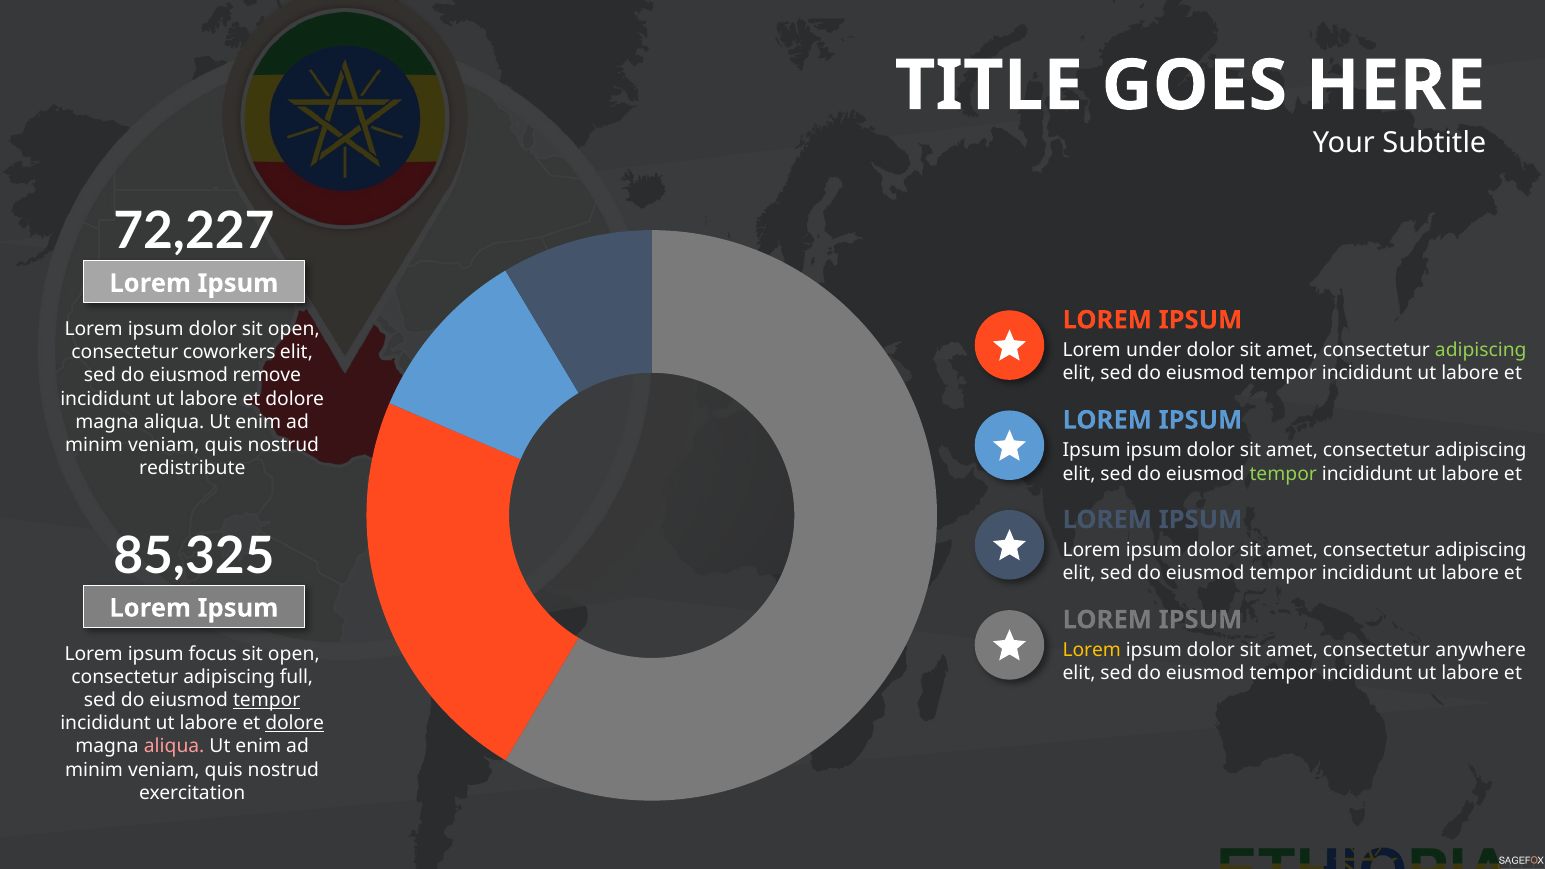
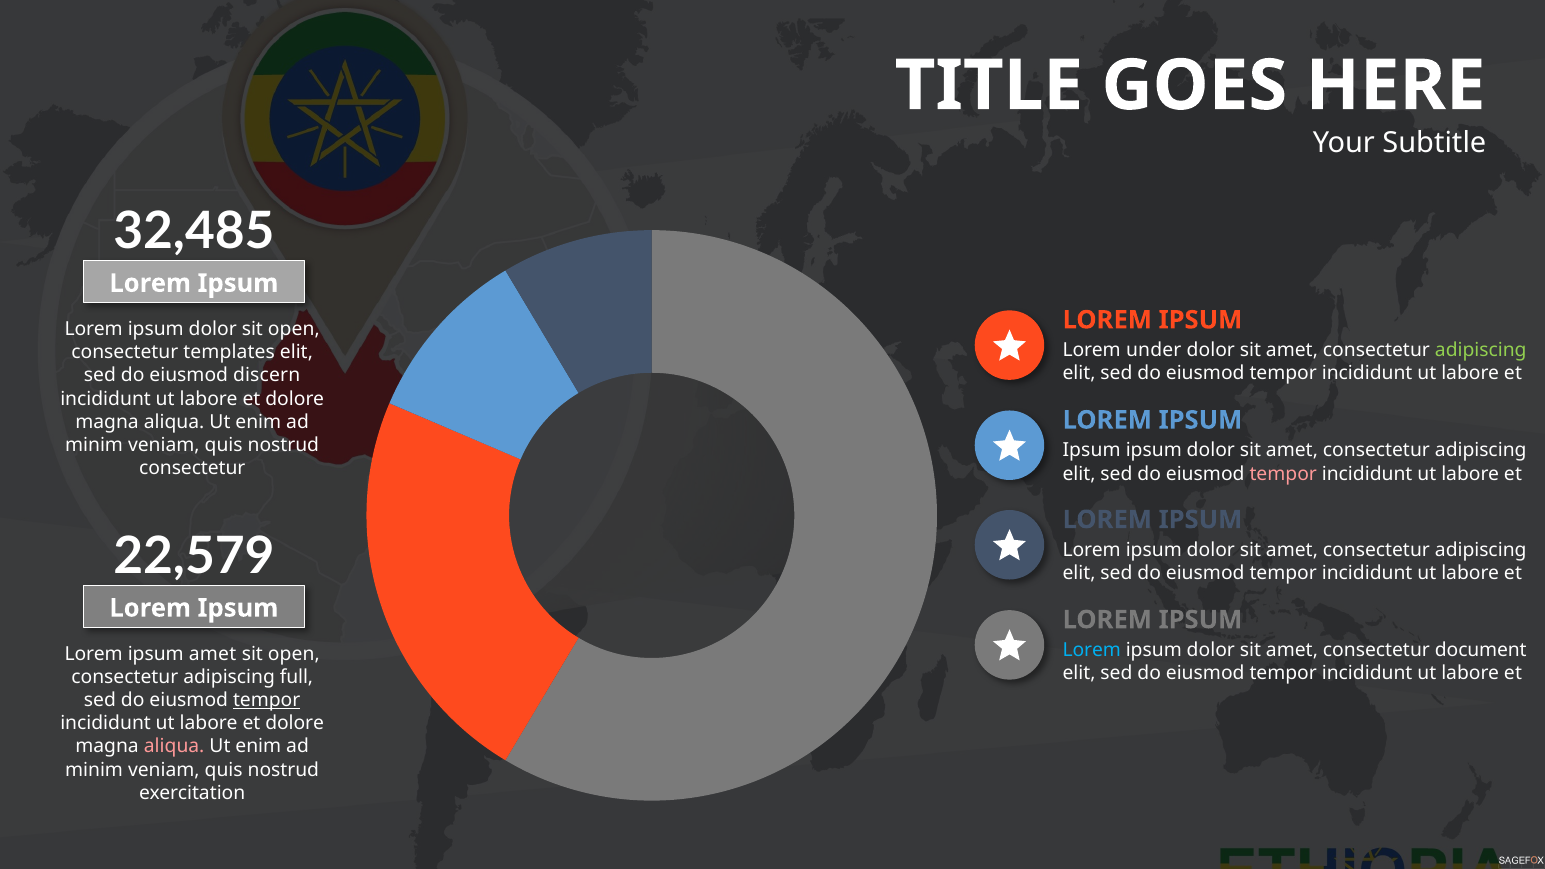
72,227: 72,227 -> 32,485 (194, 231)
coworkers: coworkers -> templates (229, 352)
remove: remove -> discern (267, 376)
redistribute: redistribute -> consectetur (192, 468)
tempor colour: light green -> pink (1283, 474)
85,325: 85,325 -> 22,579 (194, 556)
Lorem colour: yellow -> light blue (1092, 650)
anywhere: anywhere -> document (1481, 650)
ipsum focus: focus -> amet (213, 654)
dolore underline: present -> none (295, 723)
